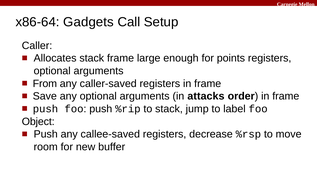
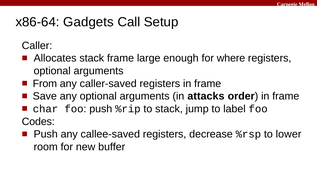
points: points -> where (231, 58)
push: push -> char (45, 109)
Object: Object -> Codes (38, 122)
move: move -> lower (289, 134)
